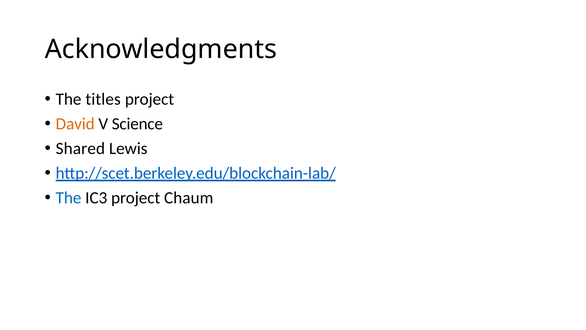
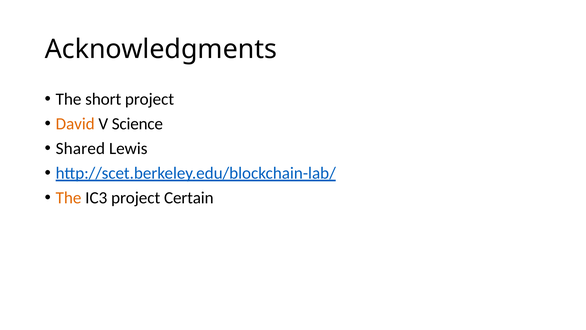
titles: titles -> short (103, 99)
The colour: blue -> orange (69, 198)
Chaum: Chaum -> Certain (189, 198)
